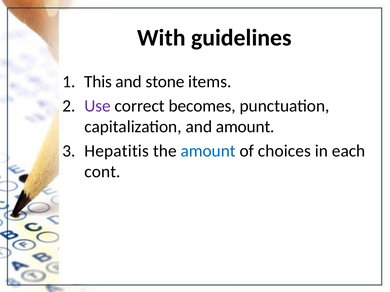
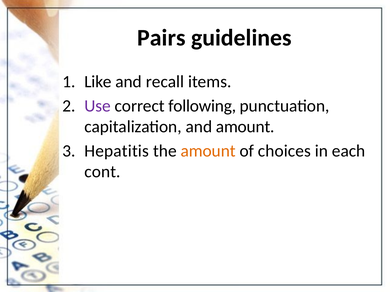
With: With -> Pairs (161, 38)
This: This -> Like (98, 82)
stone: stone -> recall (165, 82)
becomes: becomes -> following (202, 106)
amount colour: blue -> orange (208, 151)
